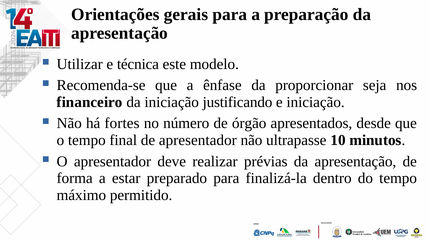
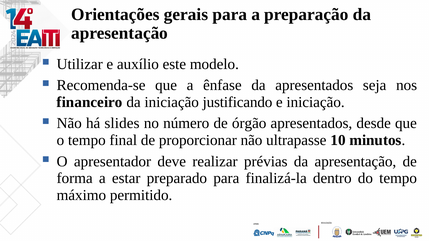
técnica: técnica -> auxílio (138, 64)
da proporcionar: proporcionar -> apresentados (314, 85)
fortes: fortes -> slides (122, 123)
de apresentador: apresentador -> proporcionar (198, 140)
